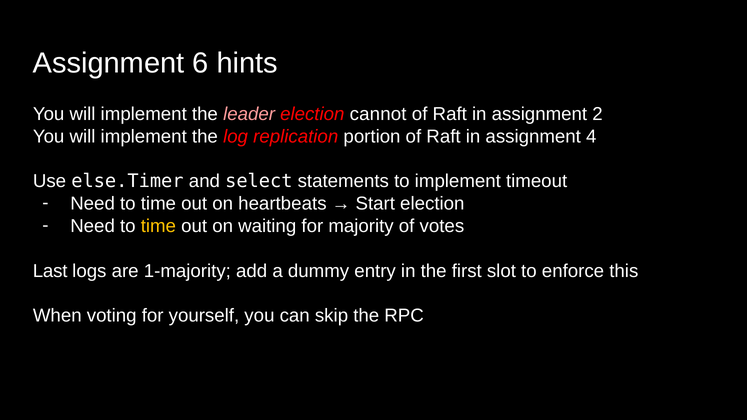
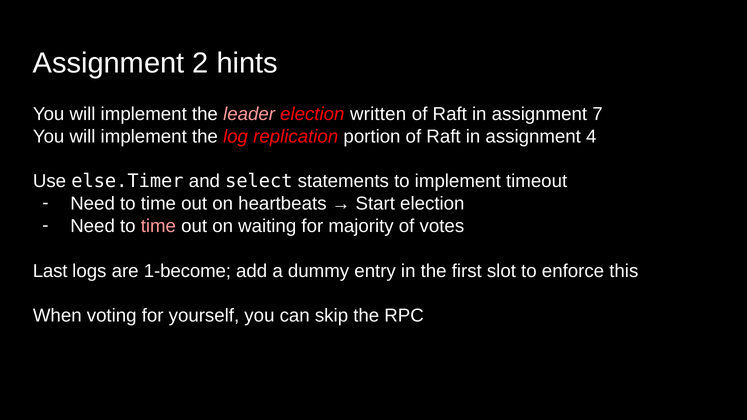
6: 6 -> 2 (200, 63)
cannot: cannot -> written (378, 114)
2: 2 -> 7 (597, 114)
time colour: yellow -> pink (158, 226)
1-majority: 1-majority -> 1-become (187, 271)
